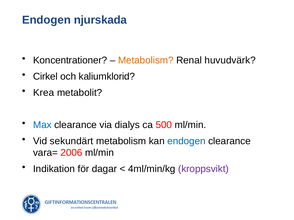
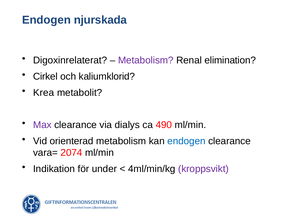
Koncentrationer: Koncentrationer -> Digoxinrelaterat (70, 60)
Metabolism colour: orange -> purple (146, 60)
huvudvärk: huvudvärk -> elimination (230, 60)
Max colour: blue -> purple (42, 125)
500: 500 -> 490 (164, 125)
sekundärt: sekundärt -> orienterad (72, 141)
2006: 2006 -> 2074 (71, 153)
dagar: dagar -> under (104, 169)
